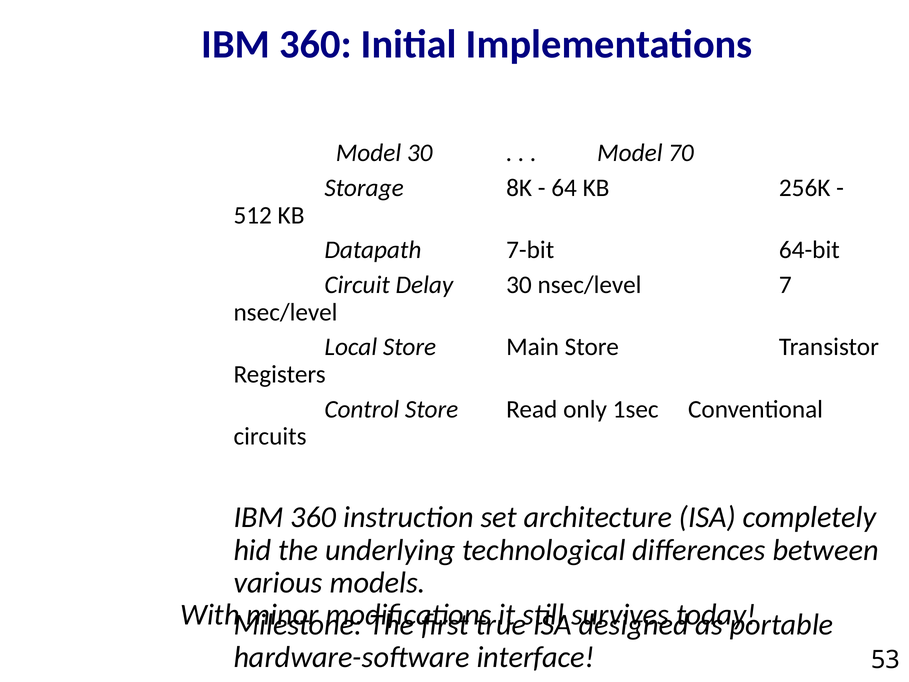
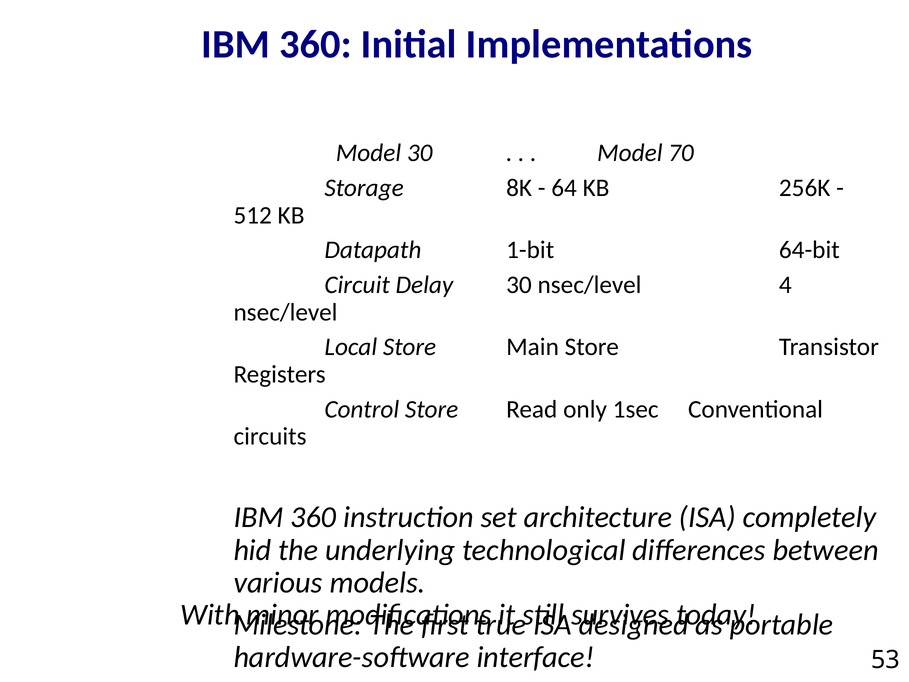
7-bit: 7-bit -> 1-bit (530, 250)
7: 7 -> 4 (785, 285)
